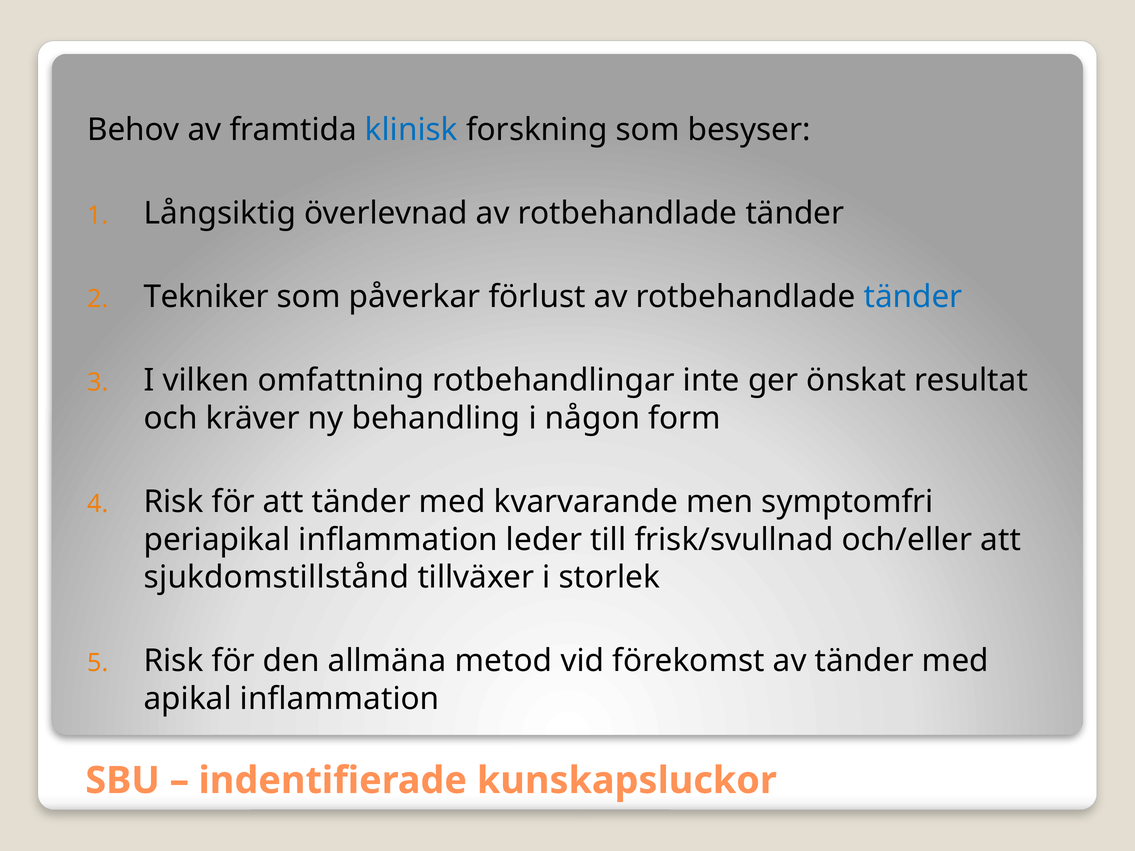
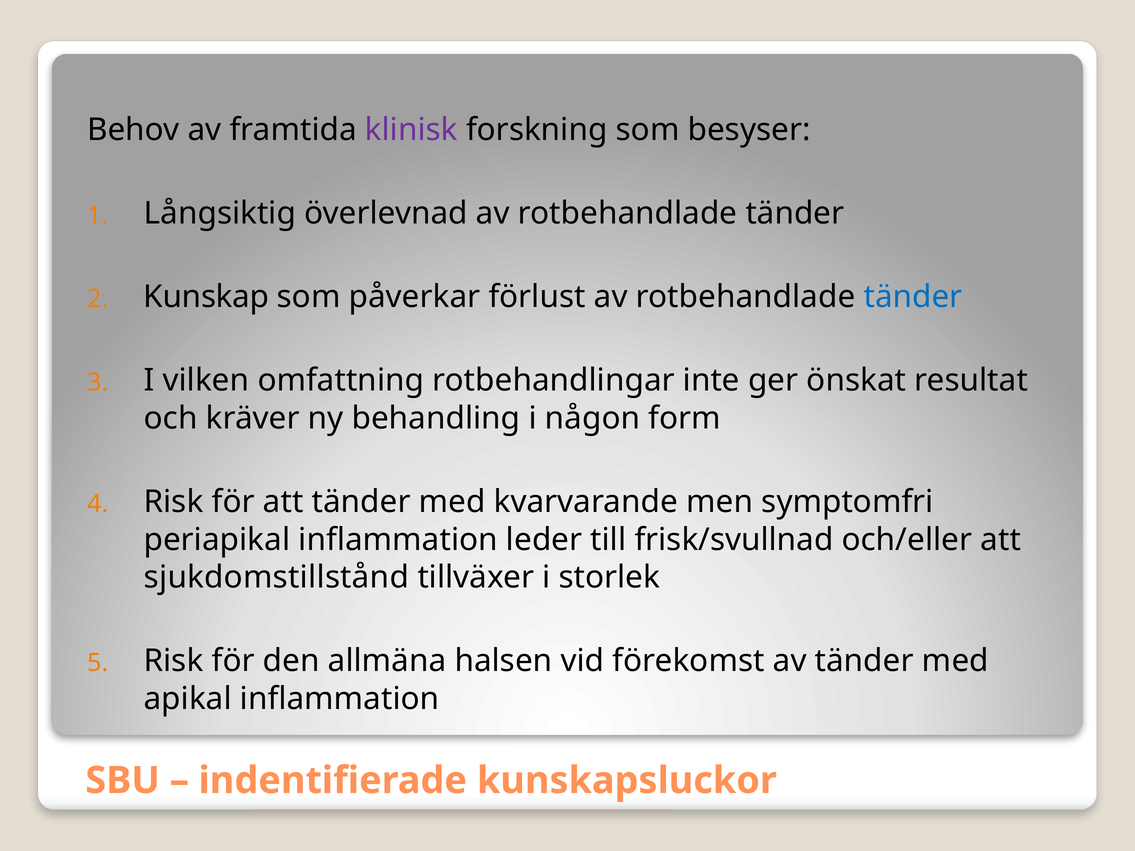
klinisk colour: blue -> purple (411, 130)
Tekniker: Tekniker -> Kunskap (206, 297)
metod: metod -> halsen (503, 661)
